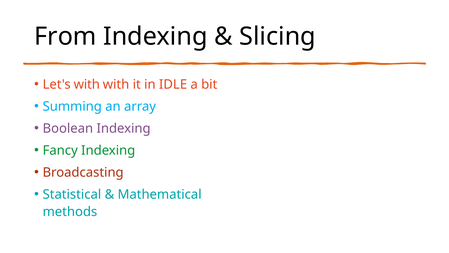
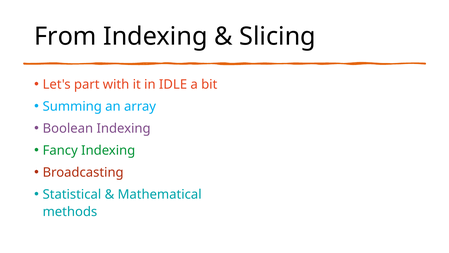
Let's with: with -> part (87, 84)
